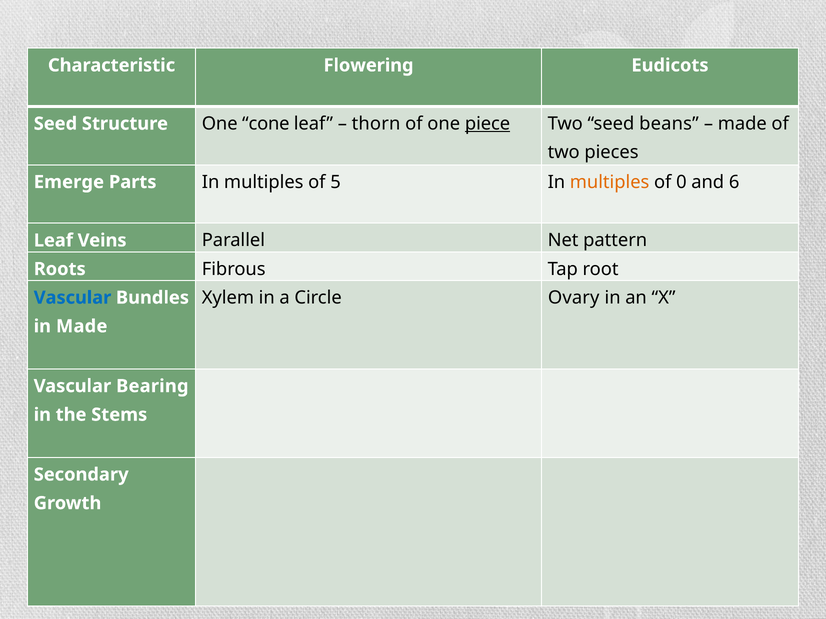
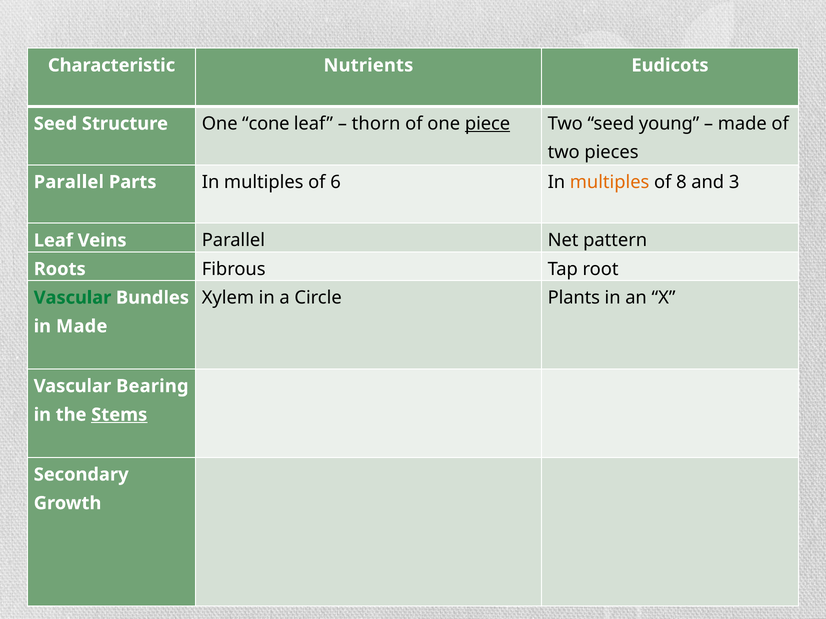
Flowering: Flowering -> Nutrients (368, 65)
beans: beans -> young (669, 124)
Emerge: Emerge -> Parallel (69, 182)
5: 5 -> 6 (336, 182)
0: 0 -> 8 (681, 182)
6: 6 -> 3 (734, 182)
Ovary: Ovary -> Plants (574, 298)
Vascular colour: blue -> green (73, 298)
Stems underline: none -> present (119, 415)
